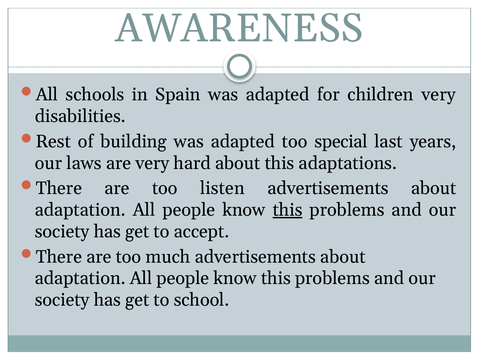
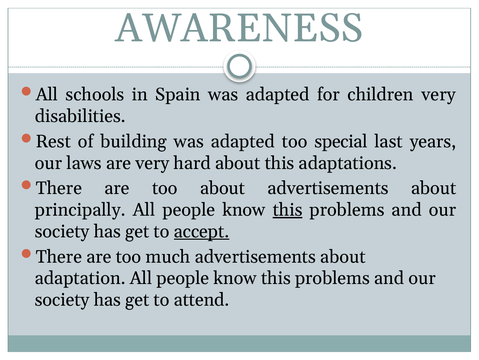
too listen: listen -> about (223, 188)
adaptation: adaptation -> principally (80, 209)
accept underline: none -> present (202, 231)
school: school -> attend (202, 299)
